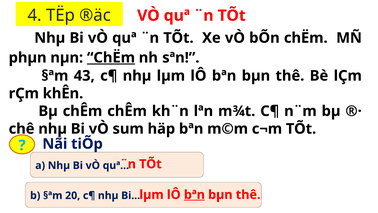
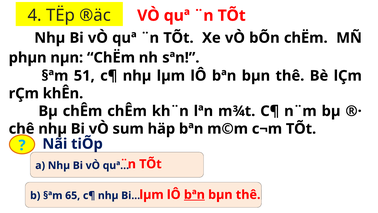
ChËm underline: present -> none (111, 58)
43: 43 -> 51 (84, 76)
20: 20 -> 65 (73, 195)
